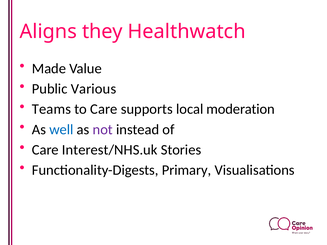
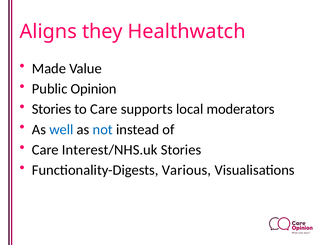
Various: Various -> Opinion (94, 89)
Teams: Teams -> Stories (52, 109)
moderation: moderation -> moderators (241, 109)
not colour: purple -> blue (103, 130)
Primary: Primary -> Various (186, 170)
